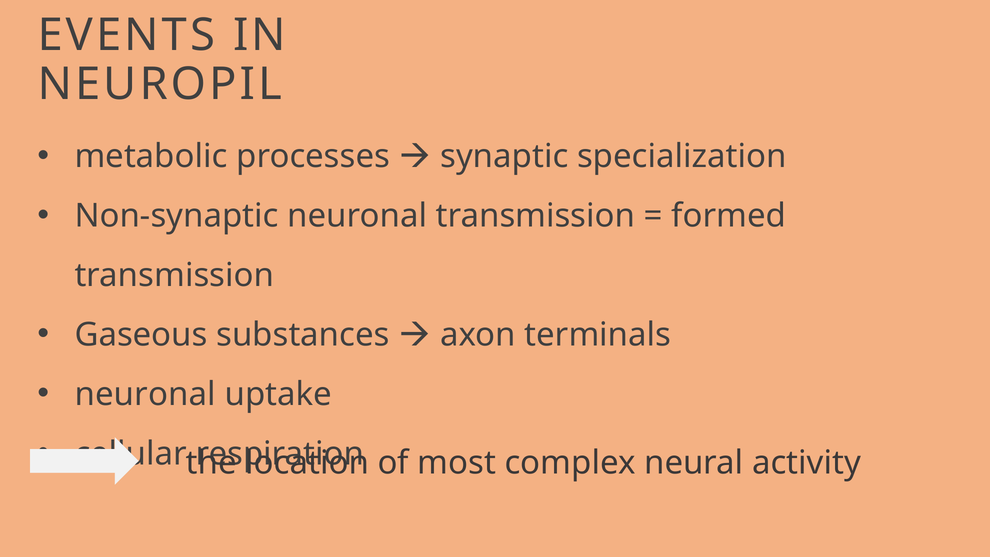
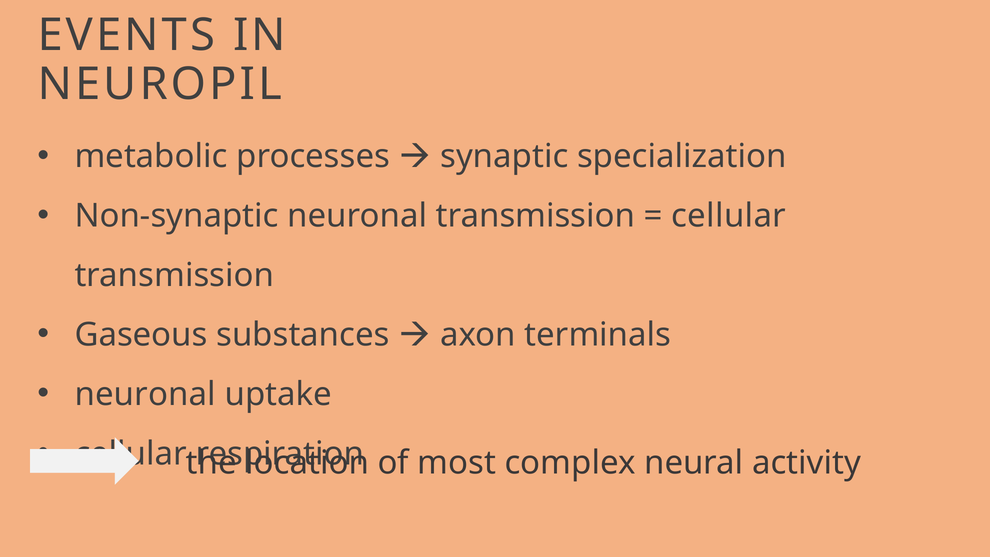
formed: formed -> cellular (729, 216)
